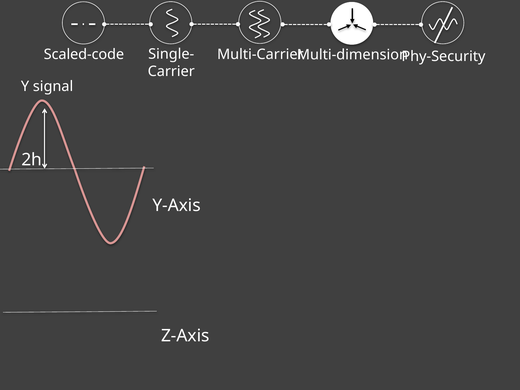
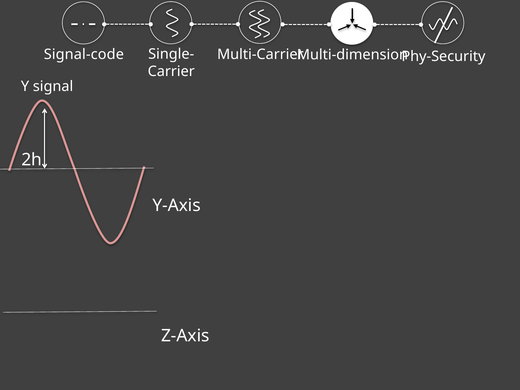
Scaled-code: Scaled-code -> Signal-code (84, 54)
